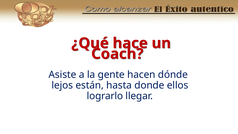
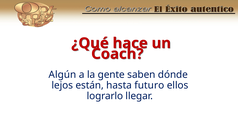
Asiste: Asiste -> Algún (62, 75)
hacen: hacen -> saben (141, 75)
donde: donde -> futuro (149, 85)
